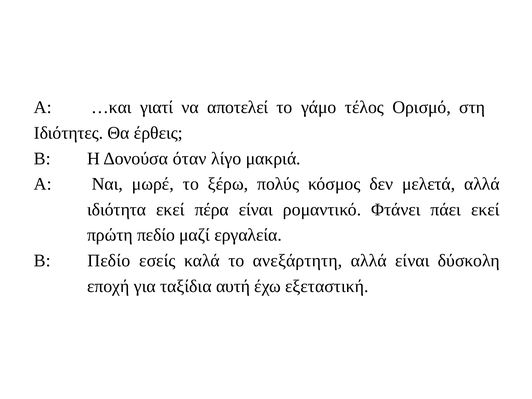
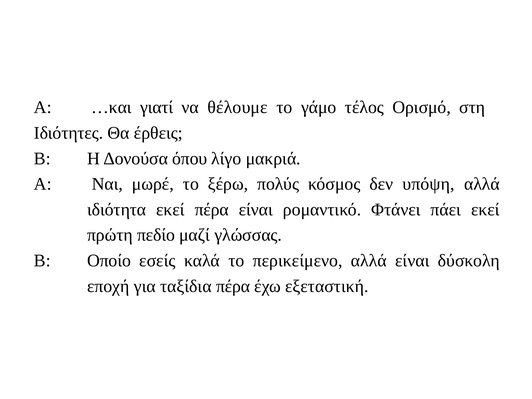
αποτελεί: αποτελεί -> θέλουμε (238, 107)
όταν: όταν -> όπου (190, 159)
μελετά: μελετά -> υπόψη (429, 184)
εργαλεία: εργαλεία -> γλώσσας (248, 235)
Β Πεδίο: Πεδίο -> Οποίο (109, 261)
ανεξάρτητη: ανεξάρτητη -> περικείμενο (298, 261)
ταξίδια αυτή: αυτή -> πέρα (233, 286)
